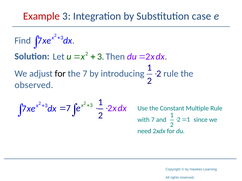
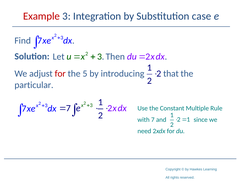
for colour: black -> red (60, 74)
the 7: 7 -> 5 (85, 74)
introducing rule: rule -> that (171, 74)
observed: observed -> particular (34, 85)
